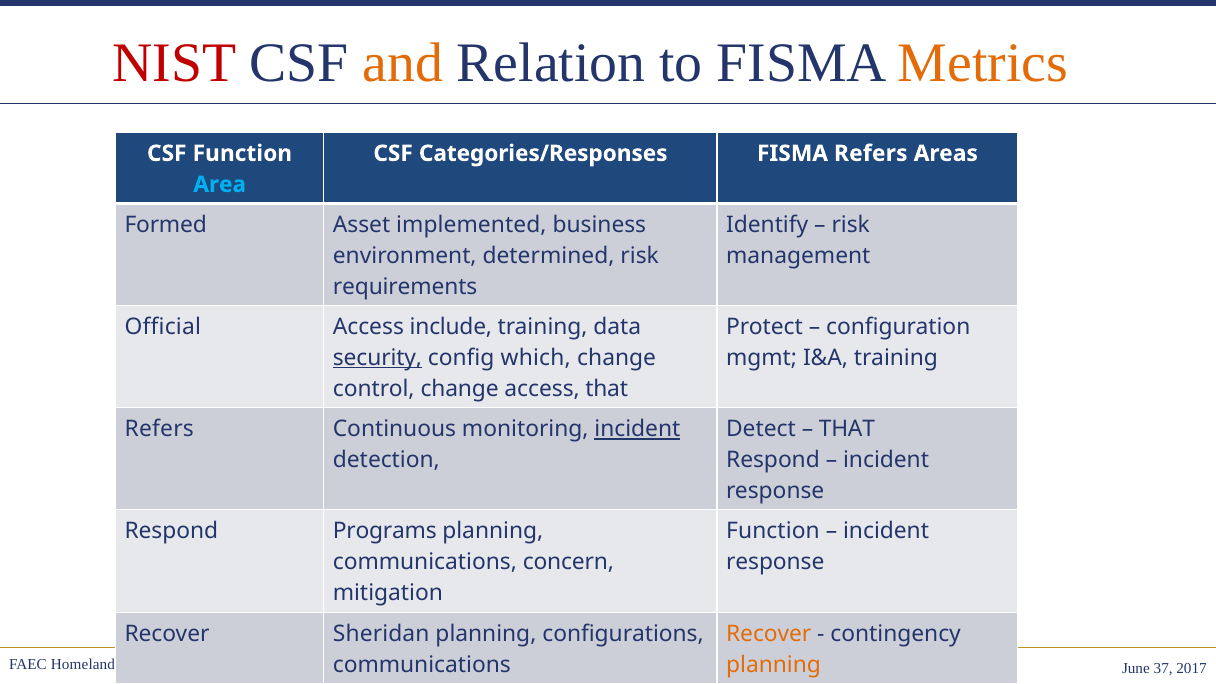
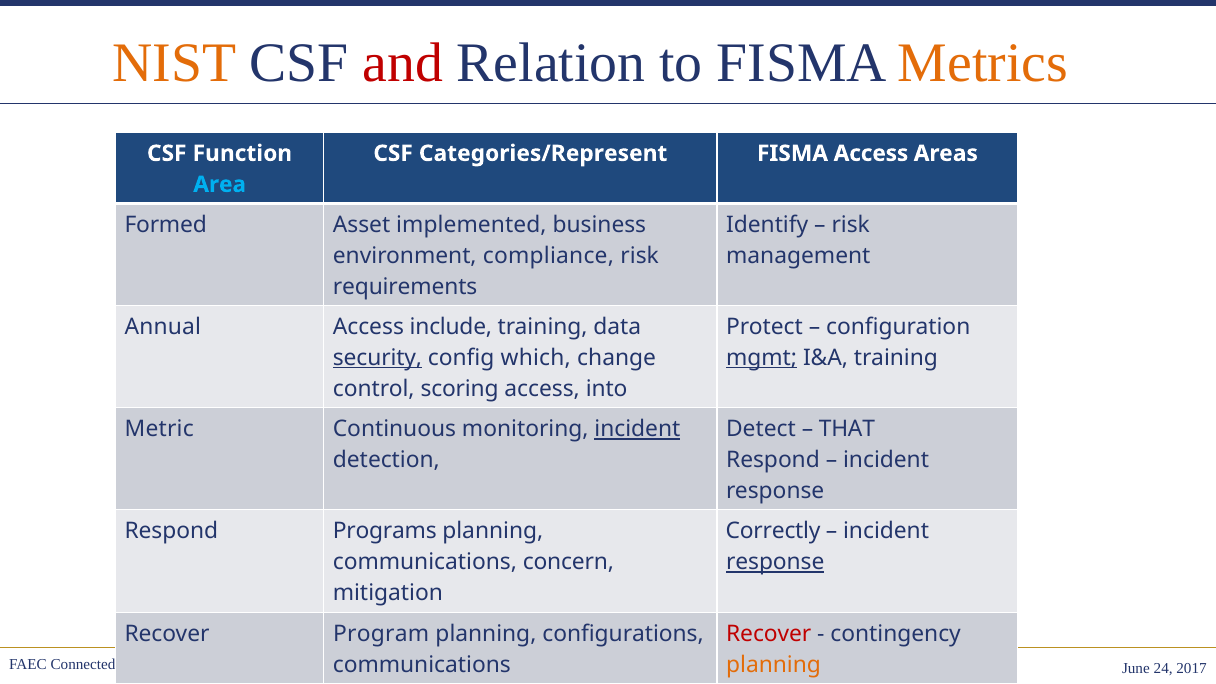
NIST colour: red -> orange (175, 63)
and colour: orange -> red (403, 63)
Categories/Responses: Categories/Responses -> Categories/Represent (543, 153)
FISMA Refers: Refers -> Access (871, 153)
determined: determined -> compliance (548, 256)
Official: Official -> Annual (163, 327)
mgmt underline: none -> present (762, 358)
control change: change -> scoring (460, 389)
access that: that -> into (607, 389)
Refers: Refers -> Metric (159, 429)
Function: Function -> Correctly (773, 531)
response underline: none -> present (775, 562)
Sheridan: Sheridan -> Program (381, 633)
Recover colour: orange -> red (769, 633)
Homeland: Homeland -> Connected (83, 664)
37: 37 -> 24 (1163, 668)
